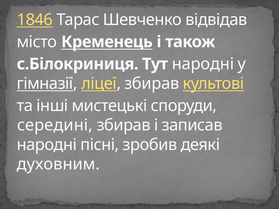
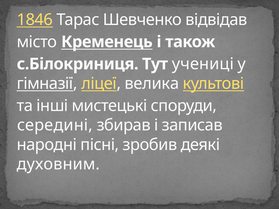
Тут народні: народні -> учениці (203, 64)
ліцеї збирав: збирав -> велика (152, 84)
